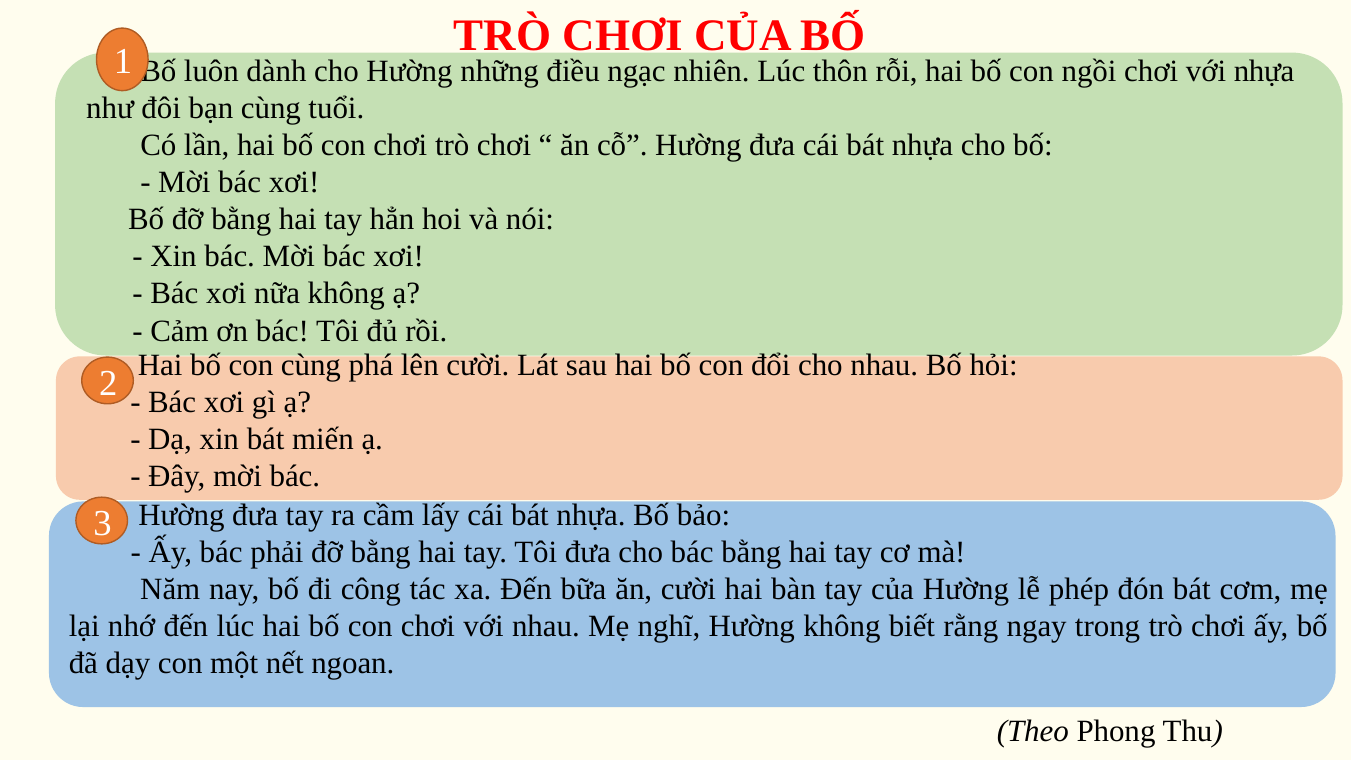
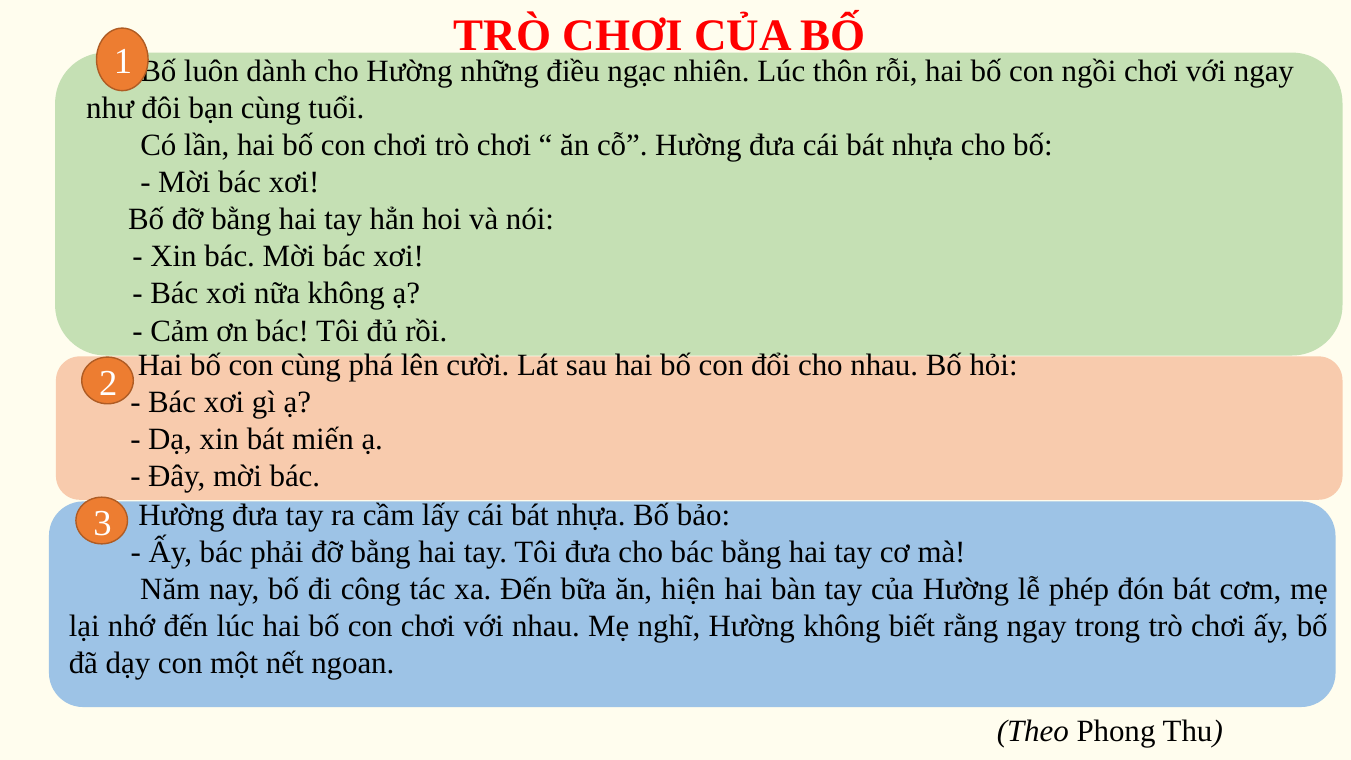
với nhựa: nhựa -> ngay (1264, 71)
ăn cười: cười -> hiện (688, 589)
